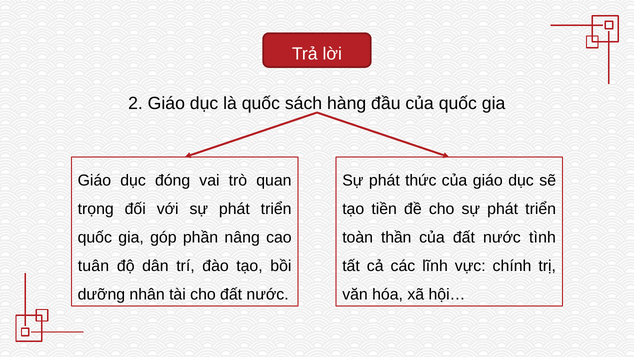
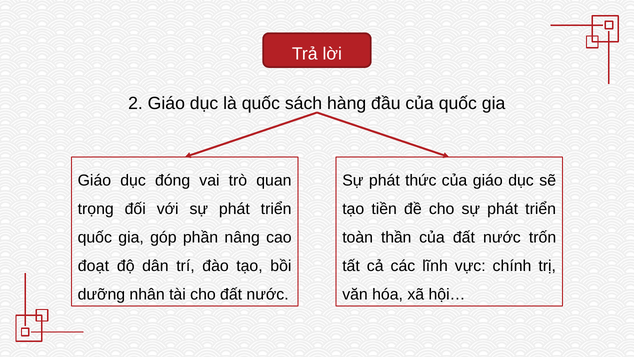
tình: tình -> trốn (543, 237)
tuân: tuân -> đoạt (93, 266)
